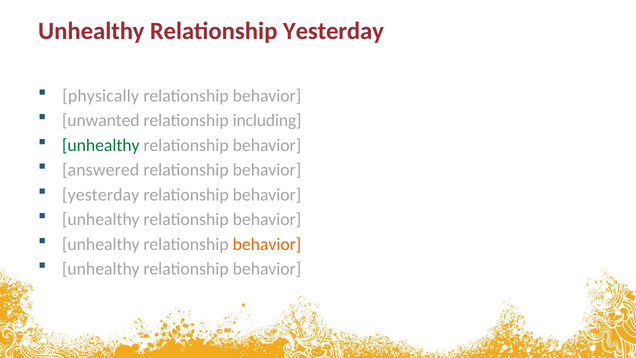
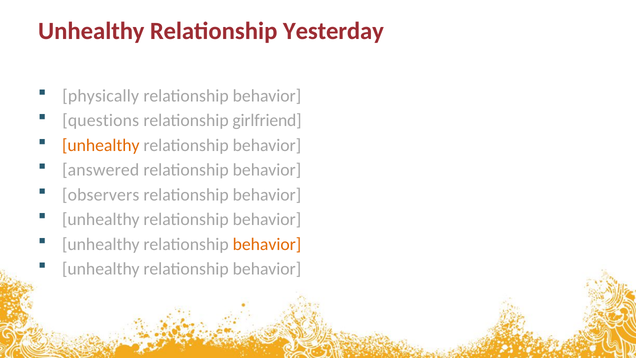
unwanted: unwanted -> questions (101, 120)
including: including -> girlfriend (267, 120)
unhealthy colour: green -> orange (101, 145)
yesterday: yesterday -> observers (101, 195)
